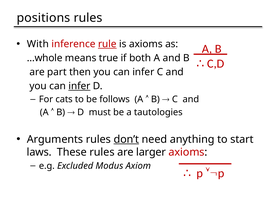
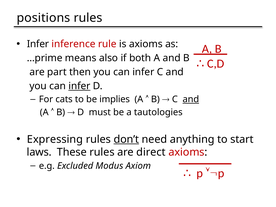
With: With -> Infer (38, 44)
rule underline: present -> none (107, 44)
...whole: ...whole -> ...prime (45, 58)
true: true -> also (109, 58)
follows: follows -> implies (115, 99)
and underline: none -> present (191, 99)
Arguments: Arguments -> Expressing (55, 139)
larger: larger -> direct (151, 152)
